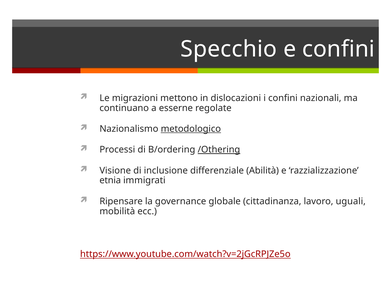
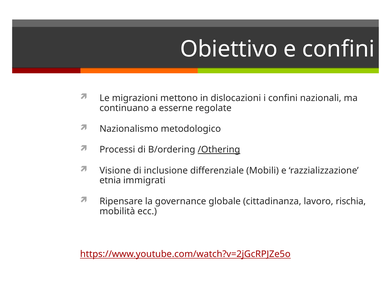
Specchio: Specchio -> Obiettivo (229, 49)
metodologico underline: present -> none (191, 129)
Abilità: Abilità -> Mobili (263, 171)
uguali: uguali -> rischia (351, 201)
